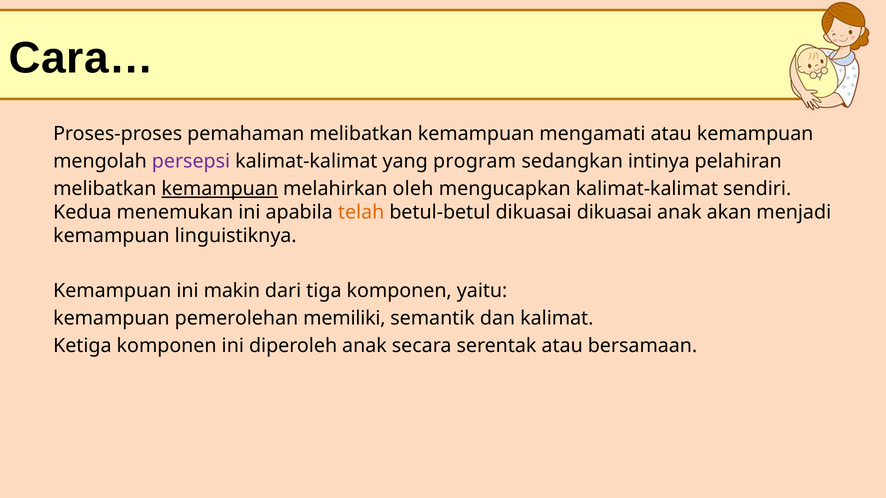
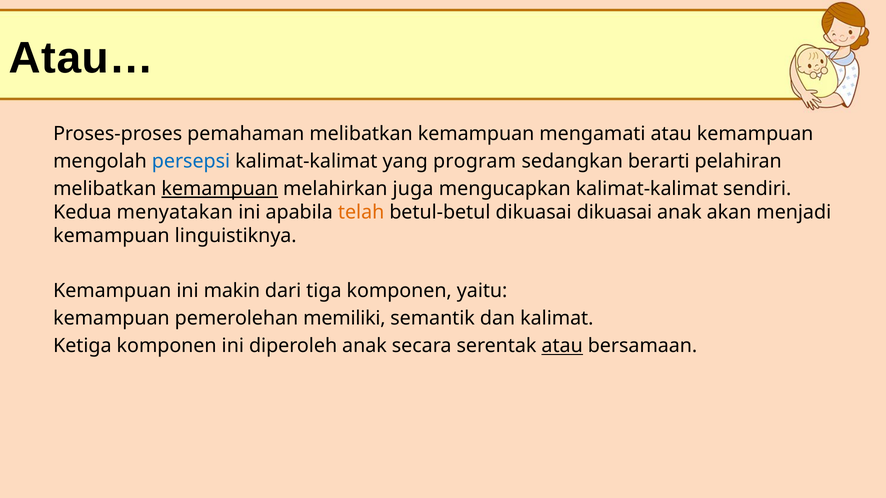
Cara…: Cara… -> Atau… (81, 58)
persepsi colour: purple -> blue (191, 161)
intinya: intinya -> berarti (659, 161)
oleh: oleh -> juga (413, 189)
menemukan: menemukan -> menyatakan (175, 212)
atau underline: none -> present (562, 346)
